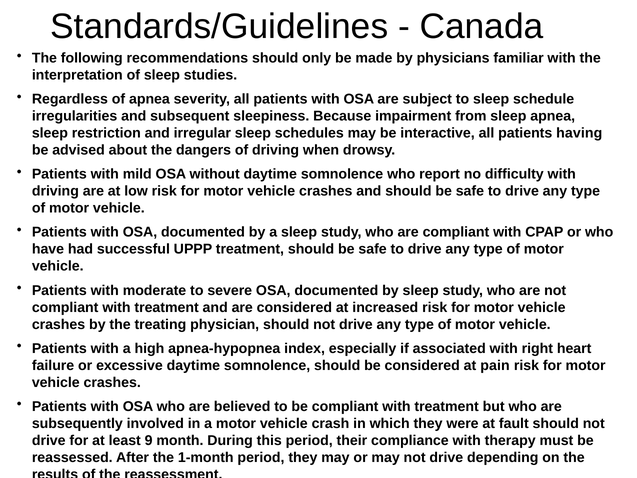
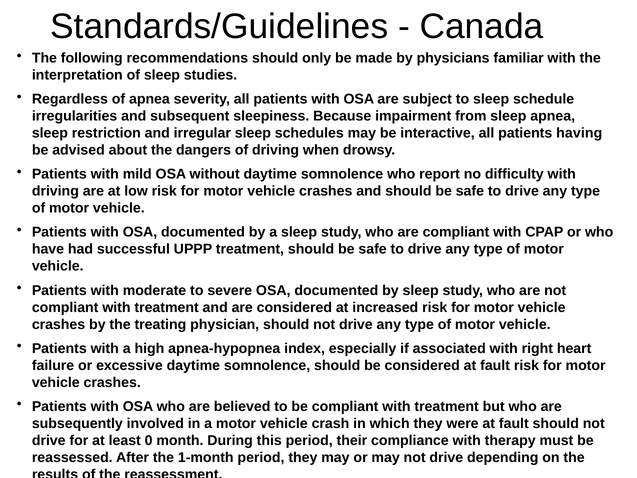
considered at pain: pain -> fault (495, 365)
9: 9 -> 0 (149, 440)
